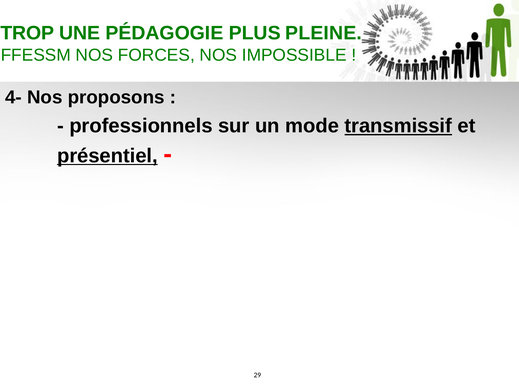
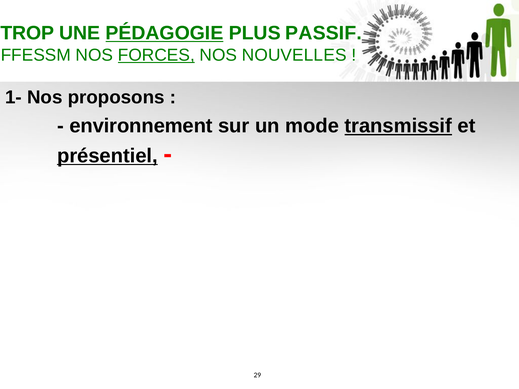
PÉDAGOGIE underline: none -> present (164, 33)
PLEINE: PLEINE -> PASSIF (324, 33)
FORCES underline: none -> present (156, 55)
IMPOSSIBLE: IMPOSSIBLE -> NOUVELLES (294, 55)
4-: 4- -> 1- (14, 97)
professionnels: professionnels -> environnement (141, 126)
